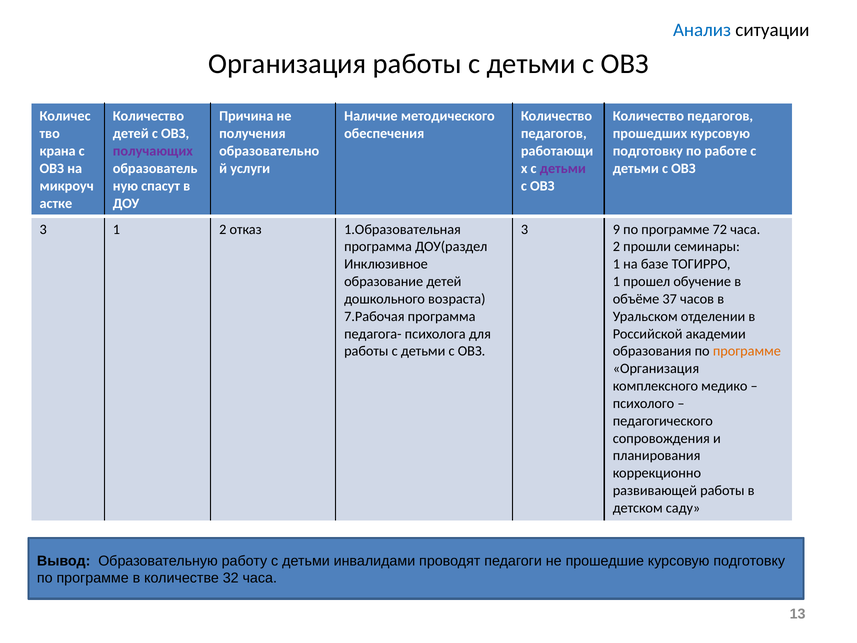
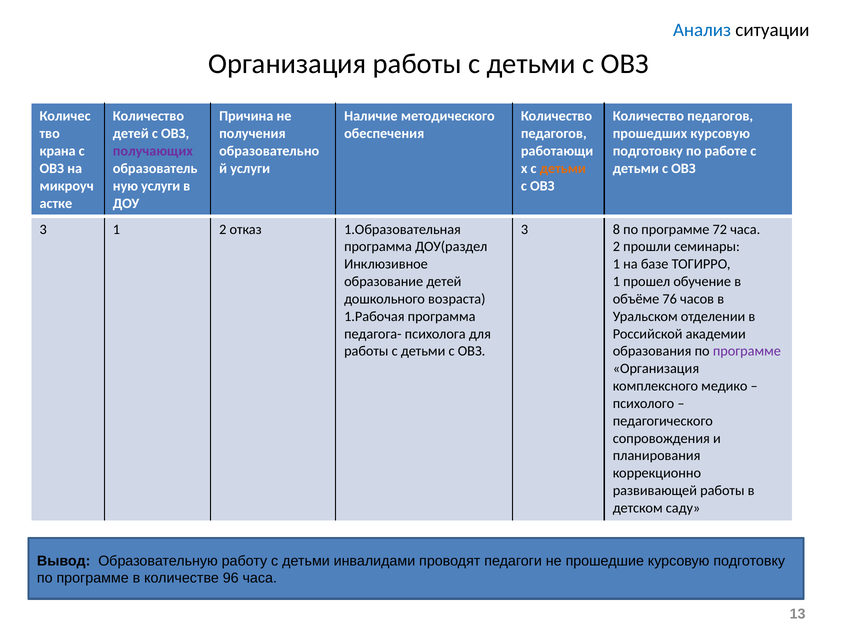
детьми colour: purple -> orange (563, 168)
спасут: спасут -> услуги (161, 186)
9: 9 -> 8 (616, 229)
37: 37 -> 76 (670, 299)
7.Рабочая: 7.Рабочая -> 1.Рабочая (374, 316)
программе colour: orange -> purple (747, 351)
32: 32 -> 96 (231, 578)
